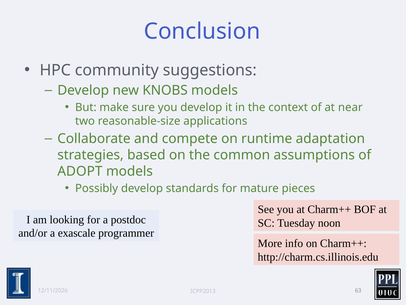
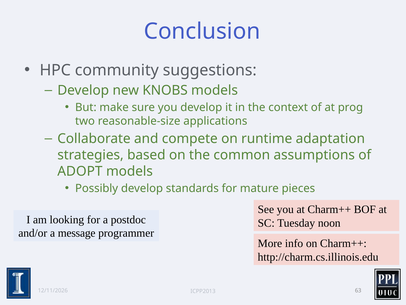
near: near -> prog (350, 107)
exascale: exascale -> message (77, 233)
